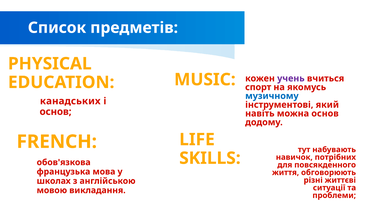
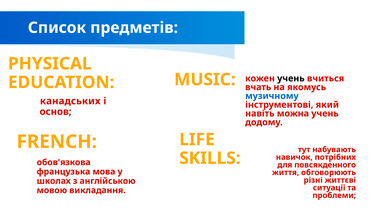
учень colour: purple -> black (291, 78)
спорт: спорт -> вчать (258, 87)
можна основ: основ -> учень (325, 114)
